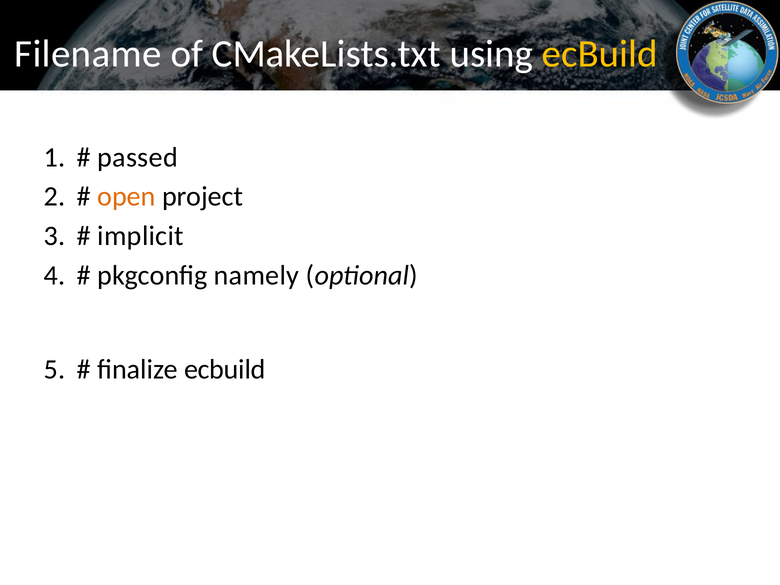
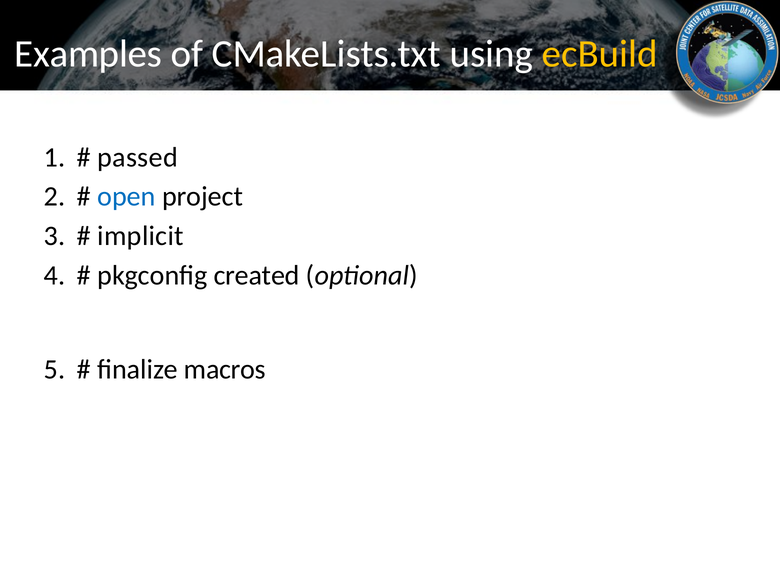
Filename: Filename -> Examples (88, 54)
open colour: orange -> blue (126, 197)
namely: namely -> created (257, 275)
finalize ecbuild: ecbuild -> macros (225, 369)
